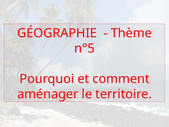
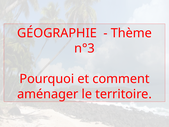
n°5: n°5 -> n°3 (84, 48)
